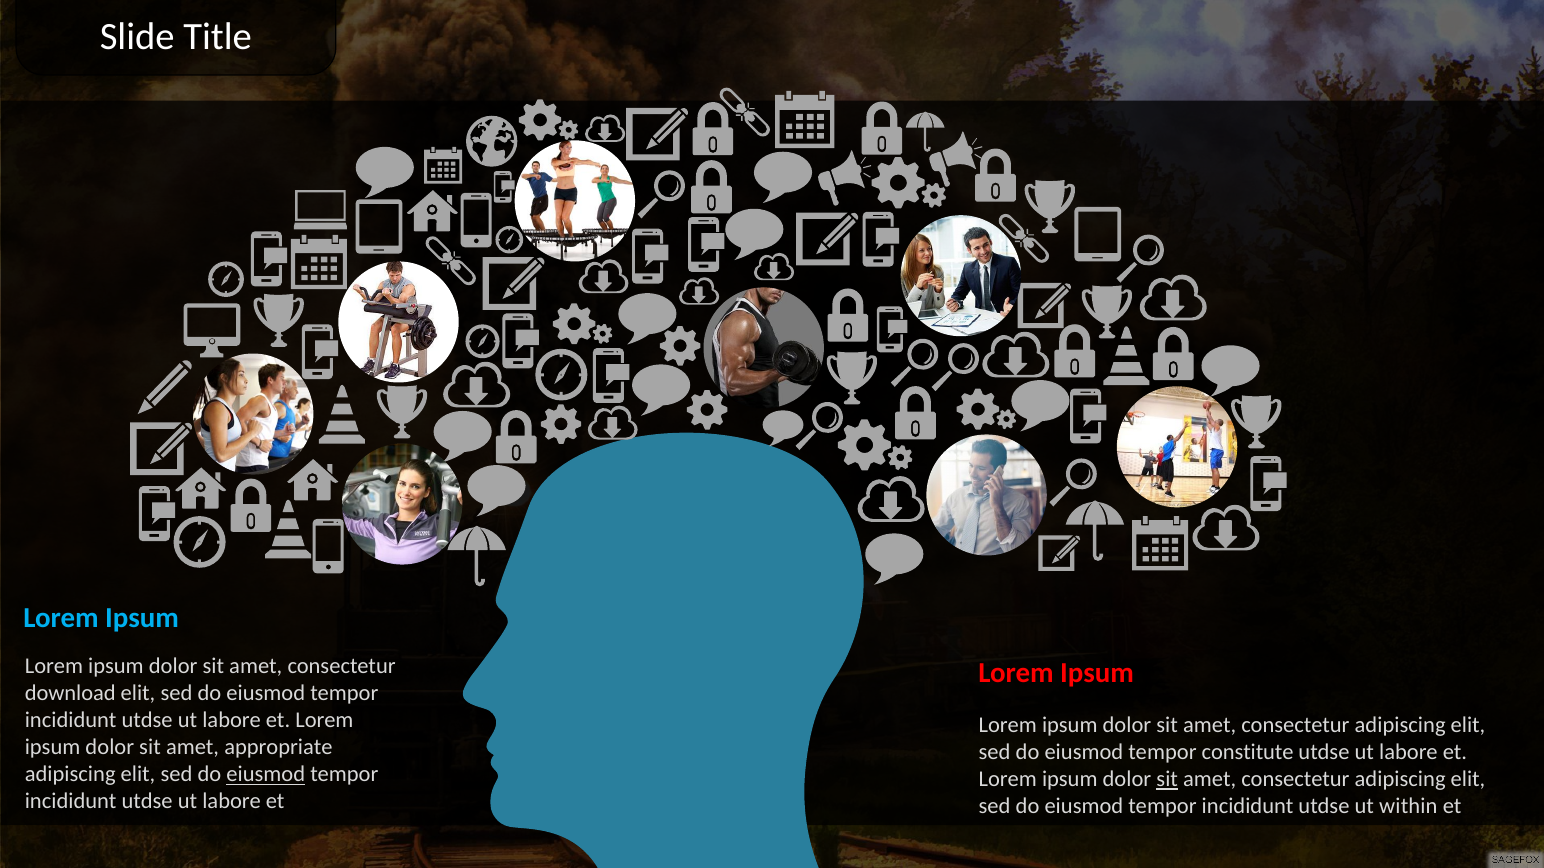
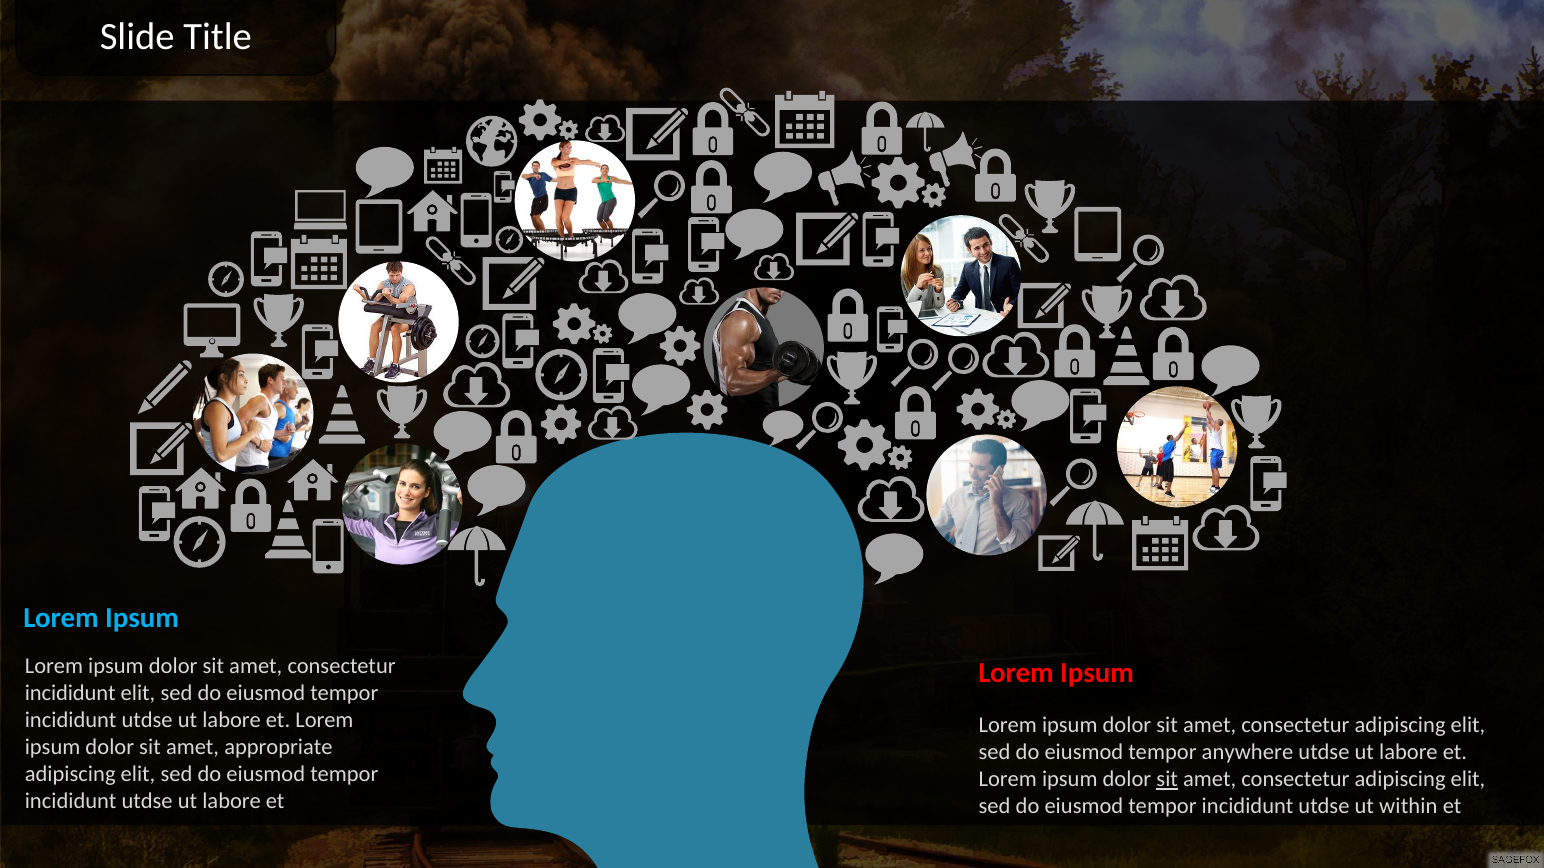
download: download -> incididunt (70, 694)
constitute: constitute -> anywhere (1248, 753)
eiusmod underline: present -> none (266, 775)
